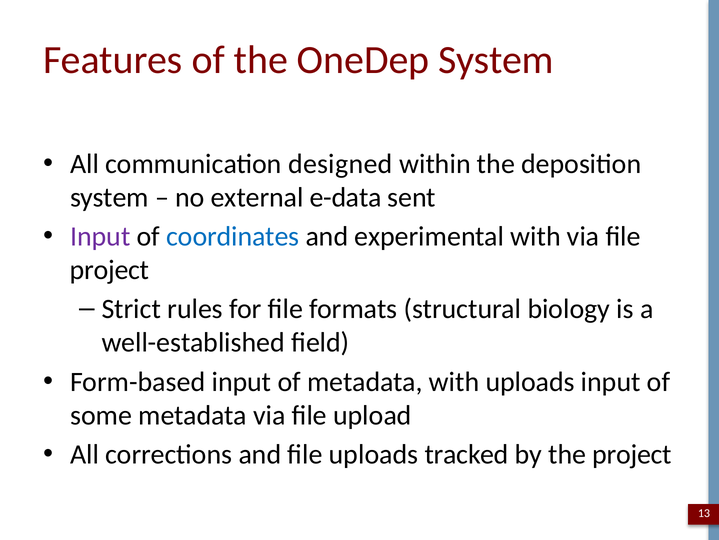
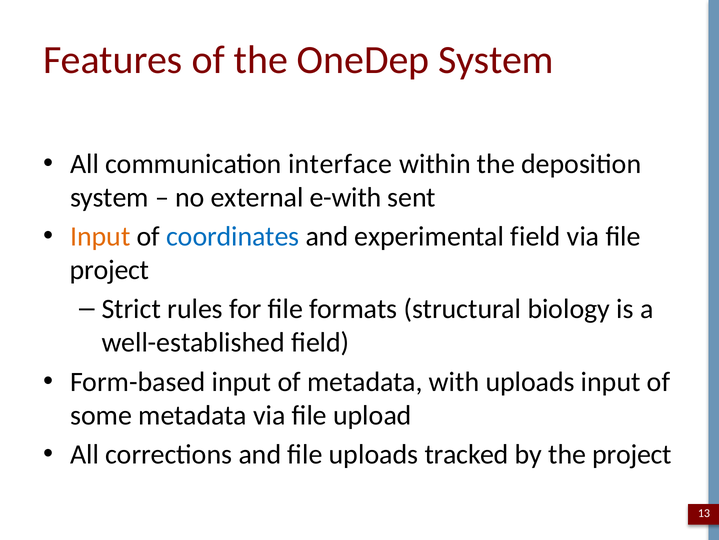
designed: designed -> interface (340, 164)
e-data: e-data -> e-with (346, 197)
Input colour: purple -> orange (100, 236)
experimental with: with -> field (536, 236)
